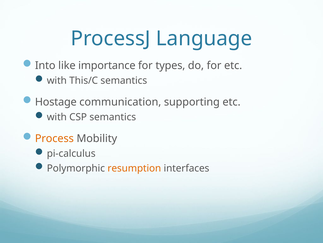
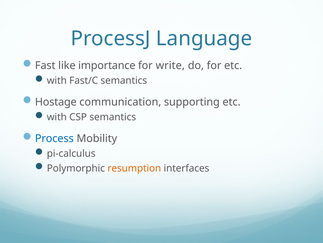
Into: Into -> Fast (45, 65)
types: types -> write (170, 65)
This/C: This/C -> Fast/C (84, 80)
Process colour: orange -> blue (54, 138)
